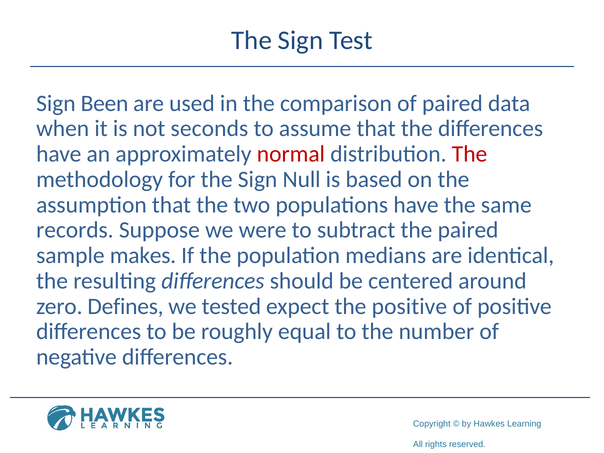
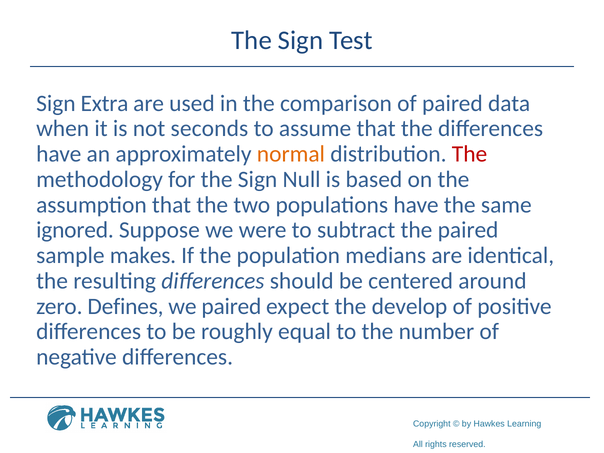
Been: Been -> Extra (105, 103)
normal colour: red -> orange (291, 154)
records: records -> ignored (75, 230)
we tested: tested -> paired (231, 306)
the positive: positive -> develop (410, 306)
